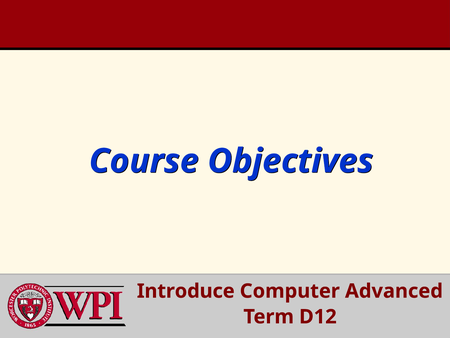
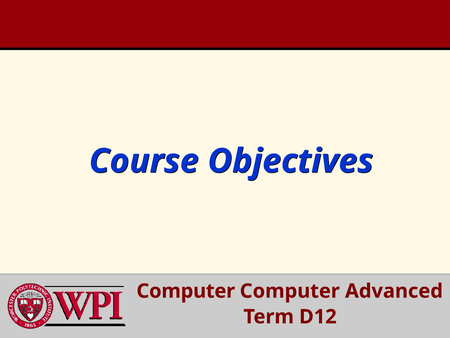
Introduce: Introduce -> Computer (186, 291)
